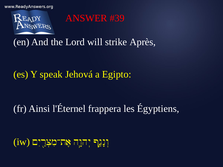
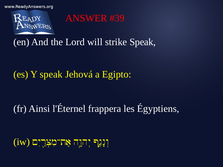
strike Après: Après -> Speak (143, 42)
